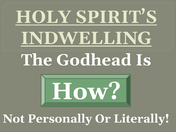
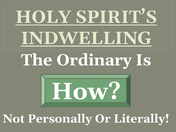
Godhead: Godhead -> Ordinary (94, 60)
